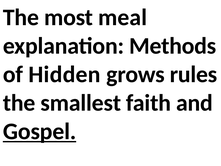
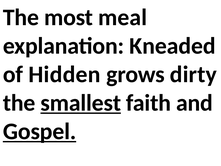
Methods: Methods -> Kneaded (172, 46)
rules: rules -> dirty (193, 74)
smallest underline: none -> present (81, 103)
